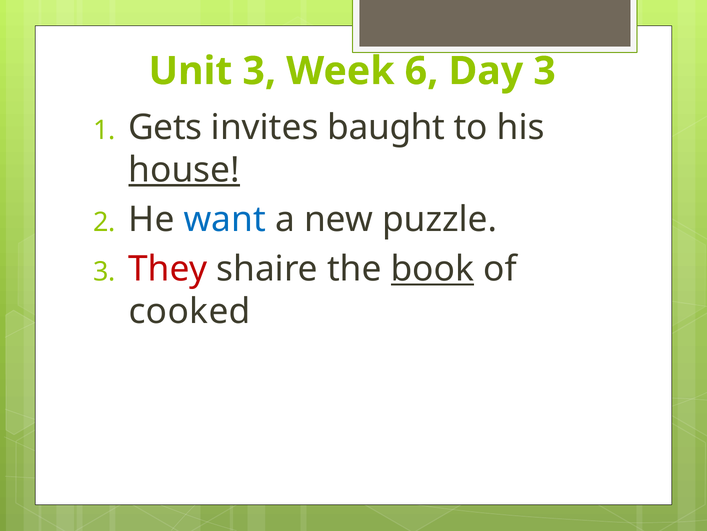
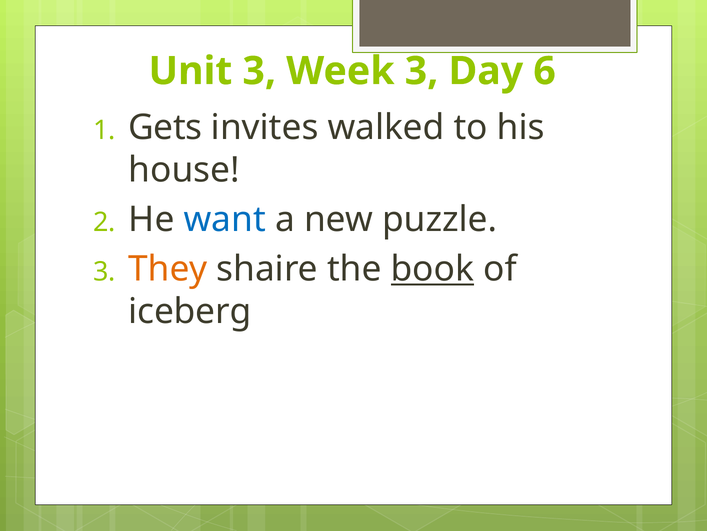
Week 6: 6 -> 3 (422, 71)
Day 3: 3 -> 6 (545, 71)
baught: baught -> walked (386, 127)
house underline: present -> none (184, 170)
They colour: red -> orange (168, 269)
cooked: cooked -> iceberg (190, 311)
